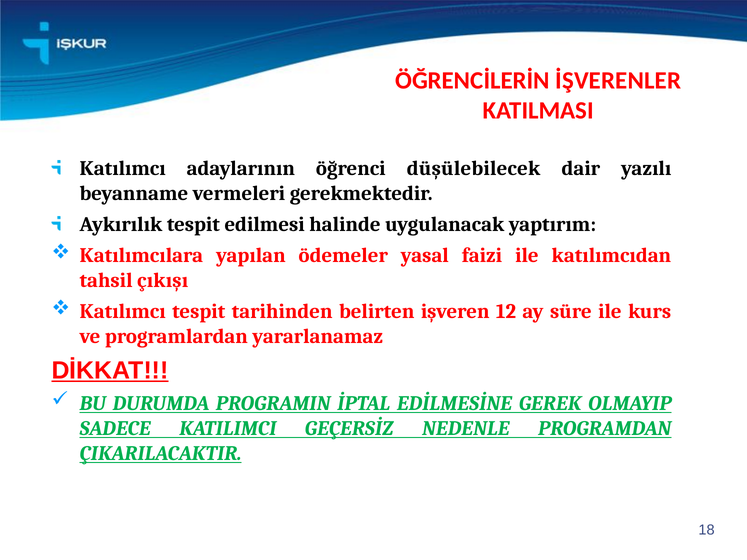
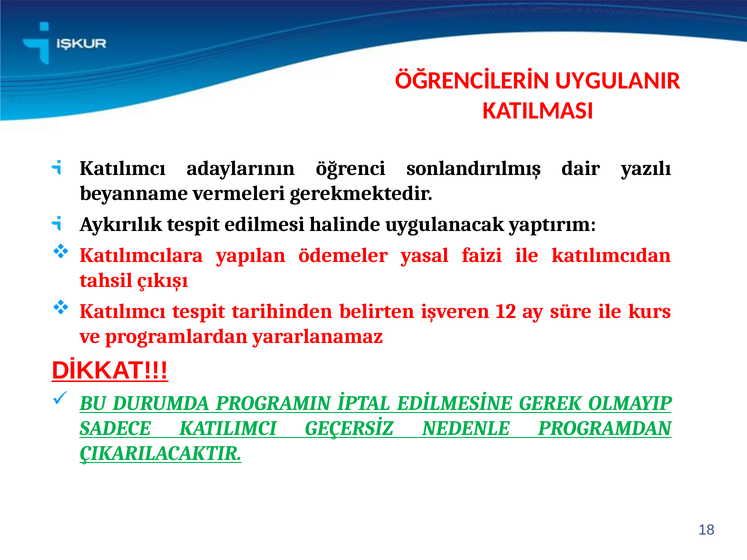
İŞVERENLER: İŞVERENLER -> UYGULANIR (618, 81)
düşülebilecek: düşülebilecek -> sonlandırılmış (474, 168)
